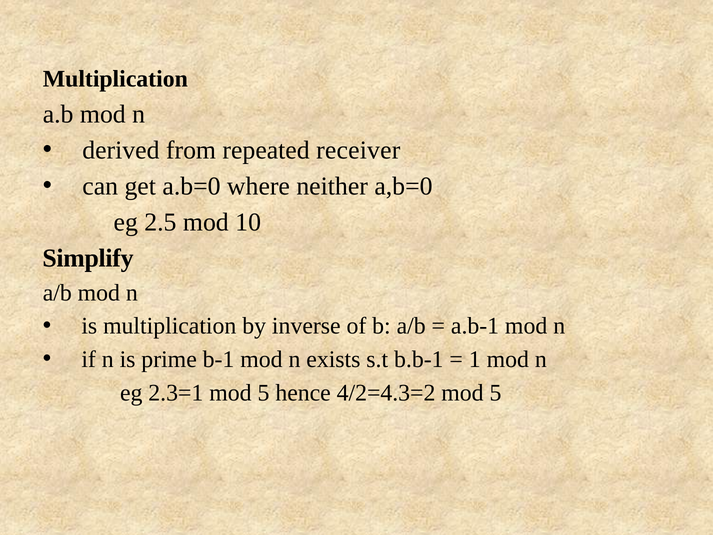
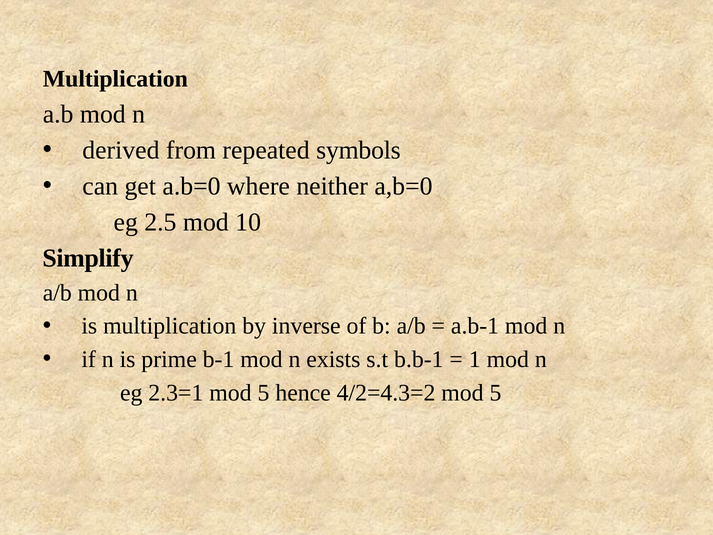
receiver: receiver -> symbols (358, 150)
